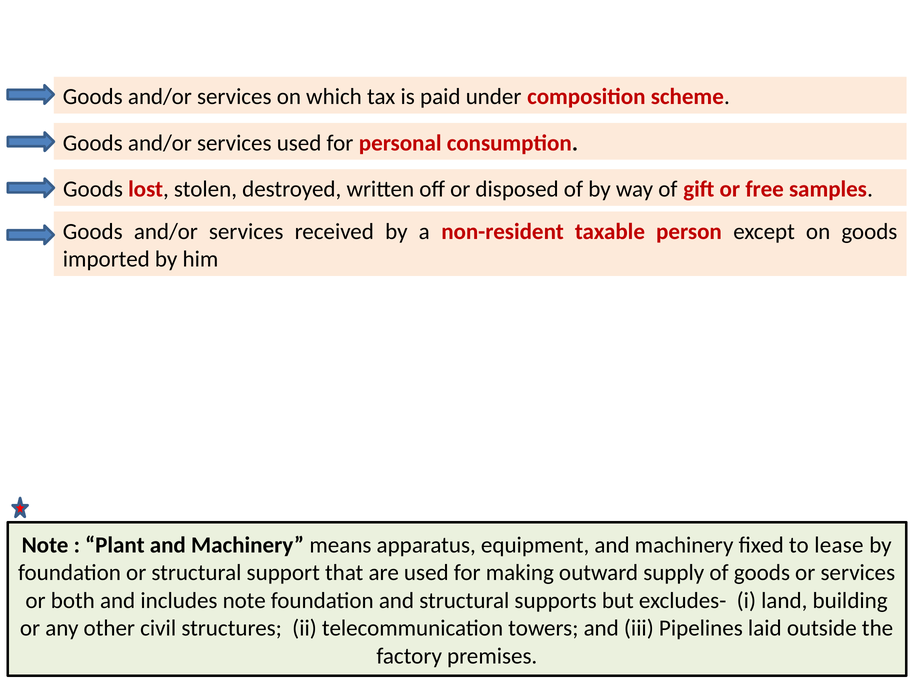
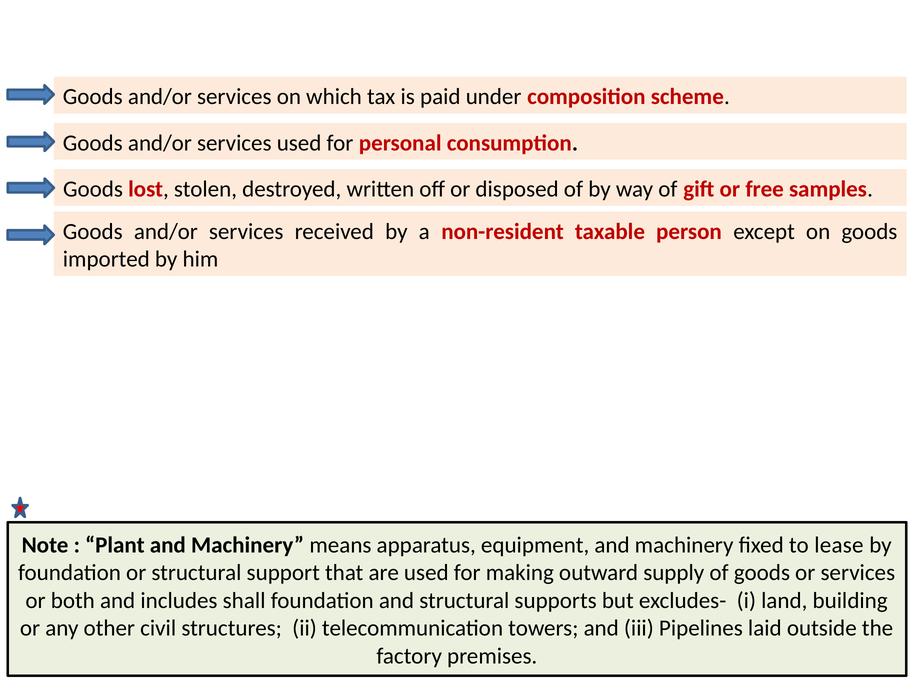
includes note: note -> shall (244, 600)
